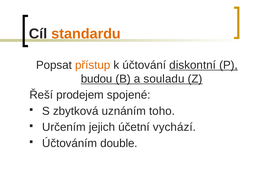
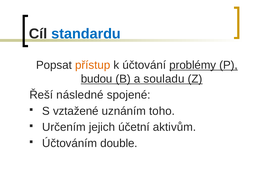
standardu colour: orange -> blue (86, 34)
diskontní: diskontní -> problémy (193, 65)
prodejem: prodejem -> následné (80, 95)
zbytková: zbytková -> vztažené (76, 111)
vychází: vychází -> aktivům (174, 127)
